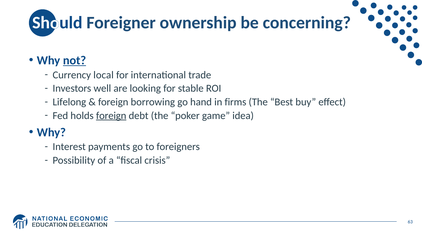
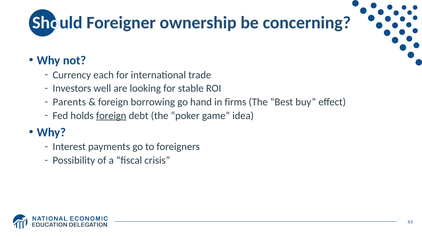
not underline: present -> none (75, 60)
local: local -> each (104, 75)
Lifelong: Lifelong -> Parents (69, 102)
